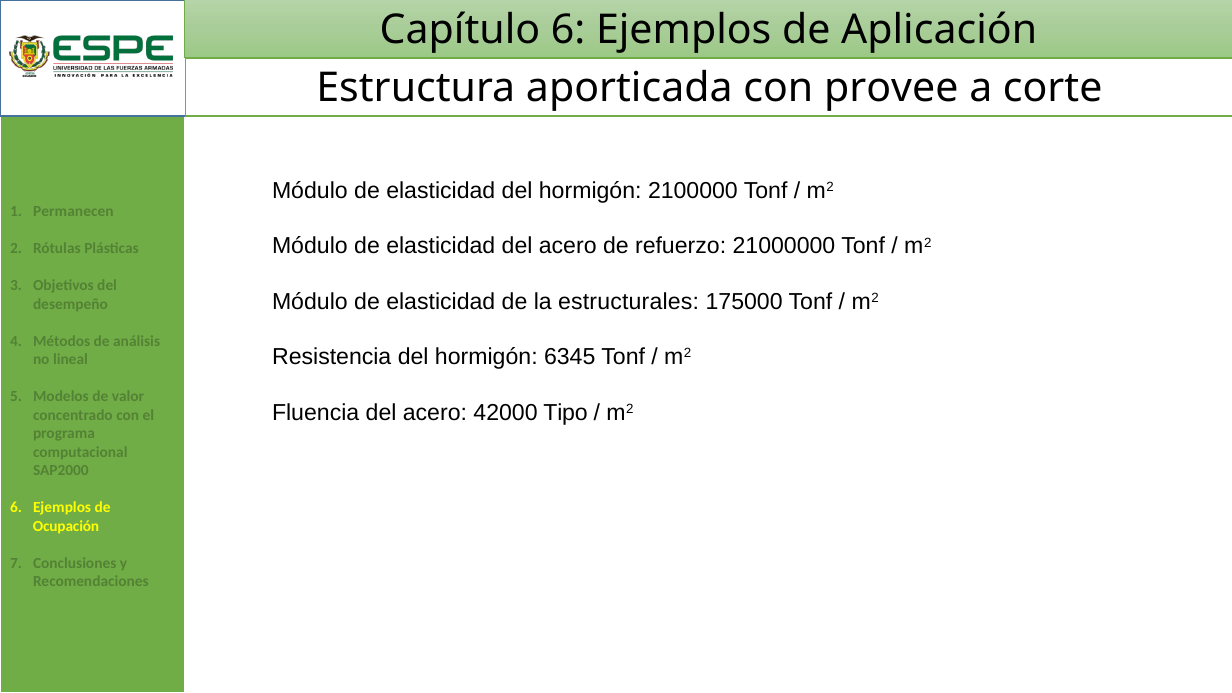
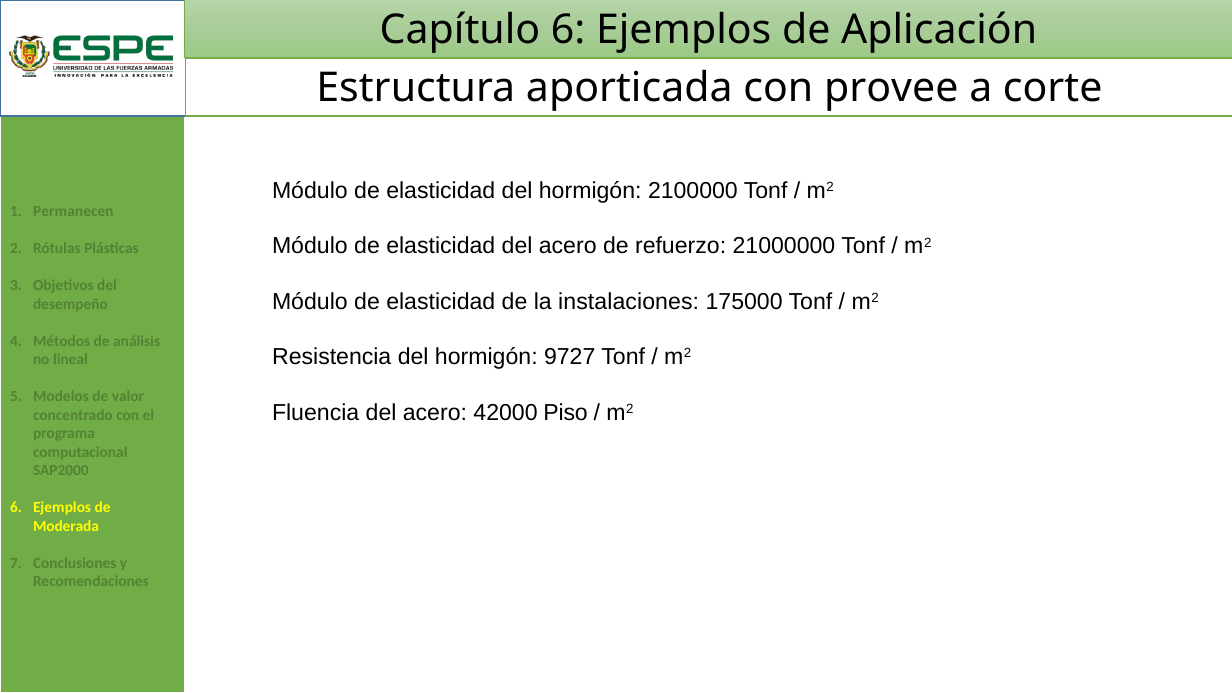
estructurales: estructurales -> instalaciones (629, 302)
6345: 6345 -> 9727 (570, 357)
Tipo: Tipo -> Piso (566, 413)
Ocupación: Ocupación -> Moderada (66, 526)
